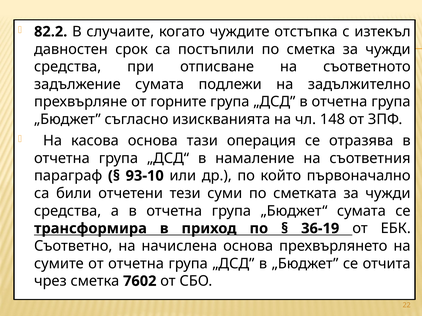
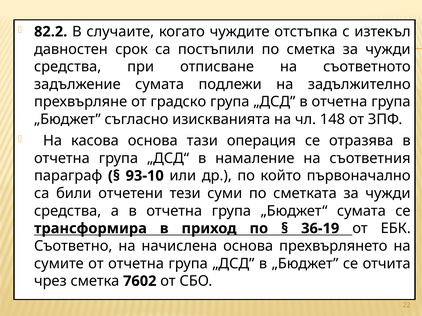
горните: горните -> градско (178, 102)
